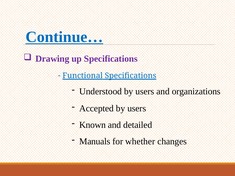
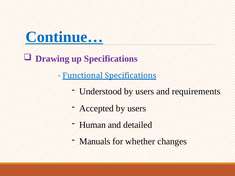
organizations: organizations -> requirements (196, 91)
Known: Known -> Human (92, 125)
